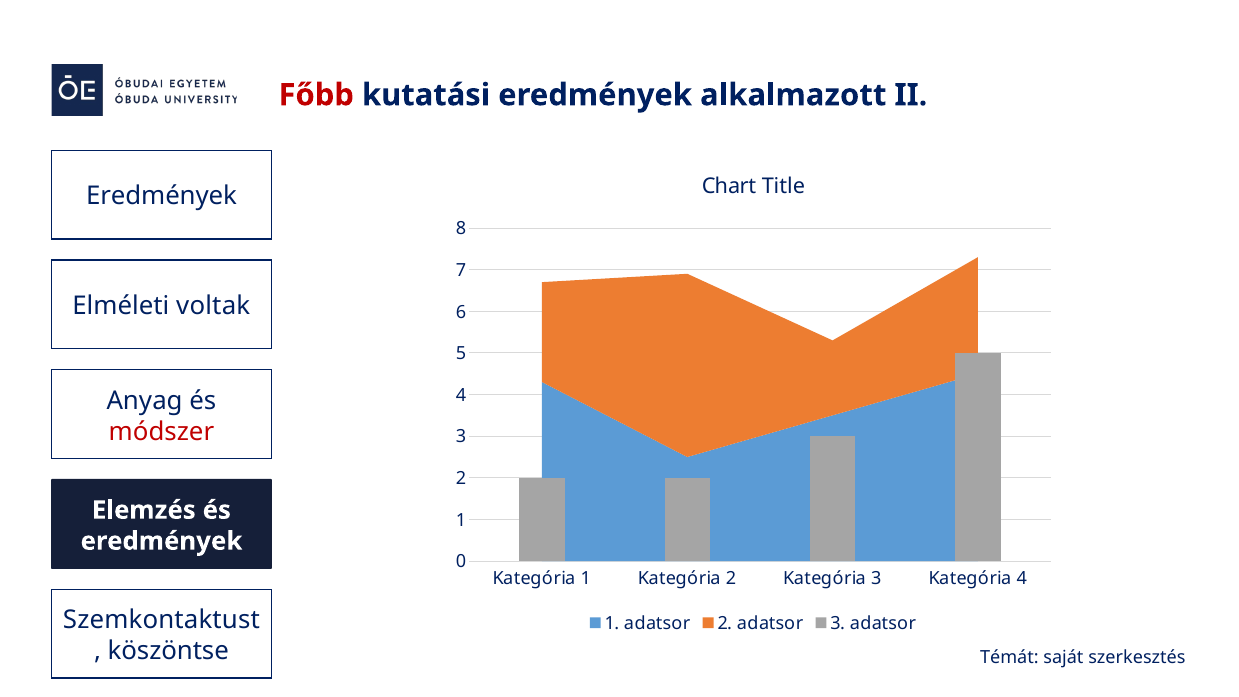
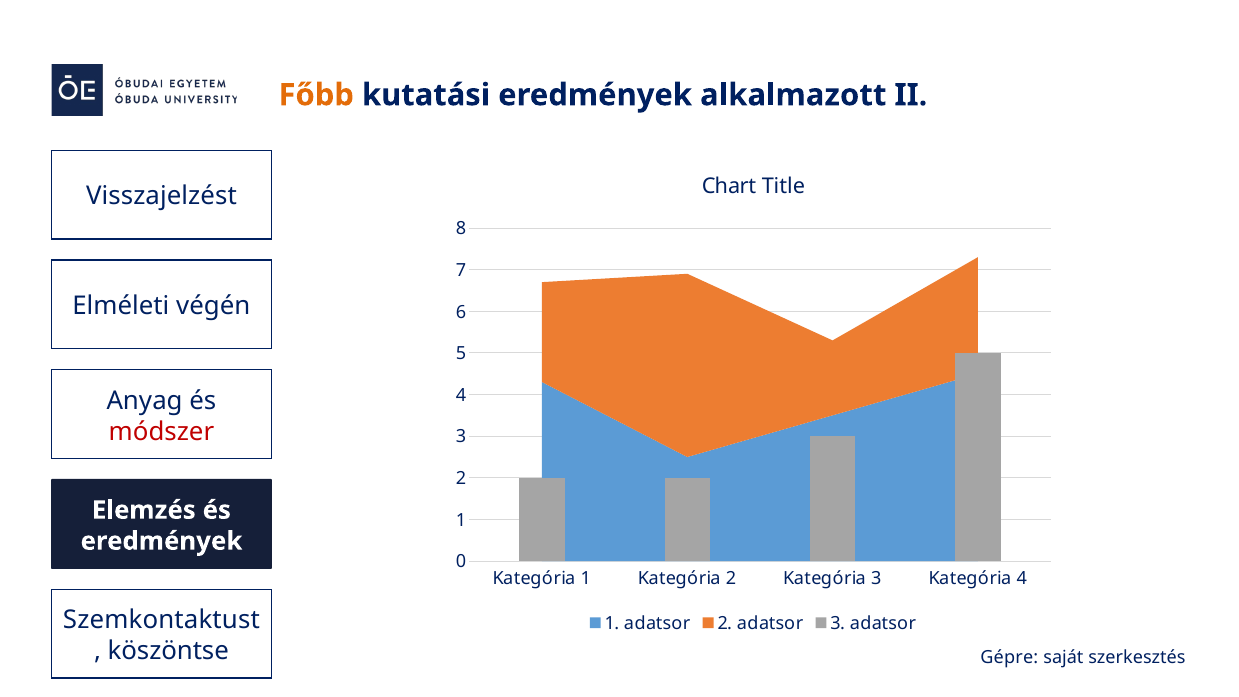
Főbb colour: red -> orange (316, 95)
Eredmények: Eredmények -> Visszajelzést (161, 196)
voltak: voltak -> végén (213, 306)
Témát: Témát -> Gépre (1009, 657)
